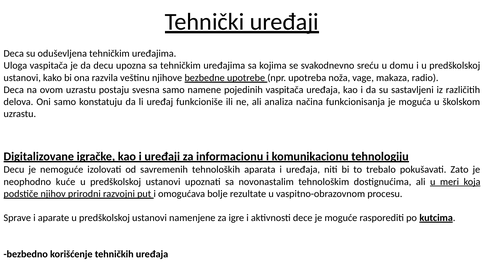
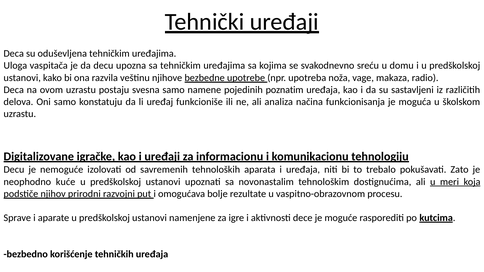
pojedinih vaspitača: vaspitača -> poznatim (285, 90)
